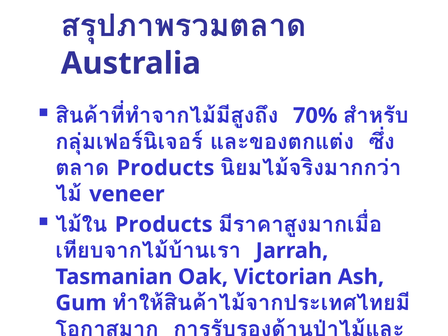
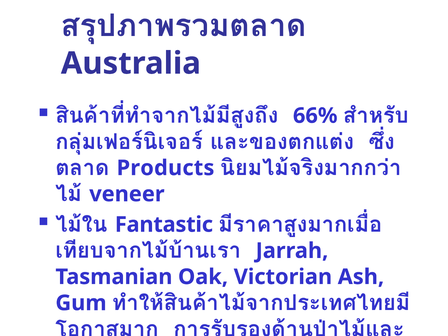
70%: 70% -> 66% (315, 116)
Products: Products -> Fantastic (164, 225)
